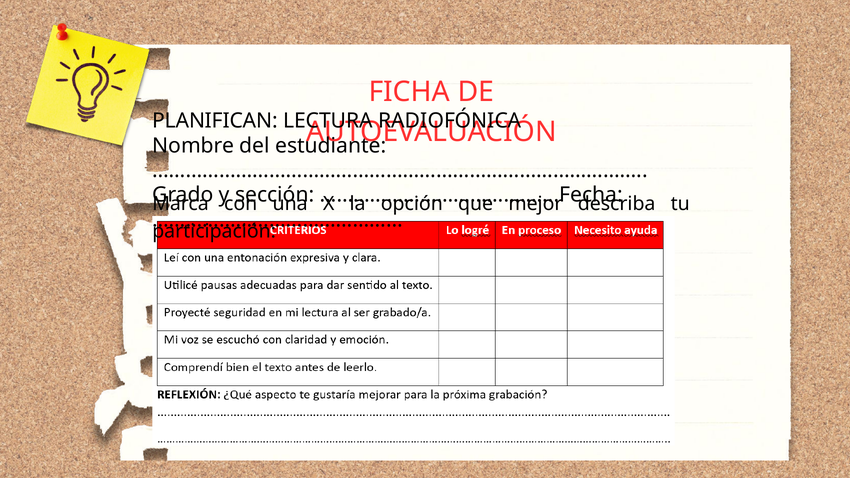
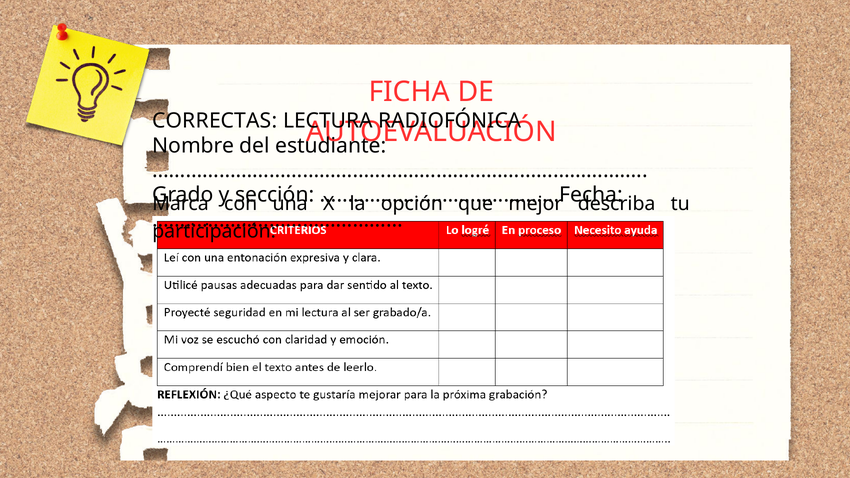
PLANIFICAN: PLANIFICAN -> CORRECTAS (215, 121)
